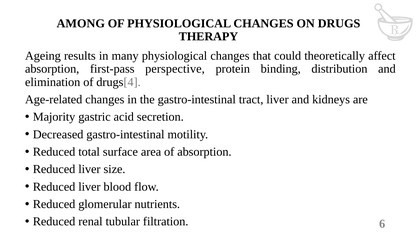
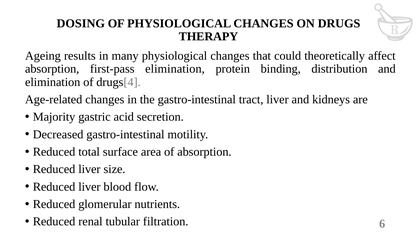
AMONG: AMONG -> DOSING (81, 24)
first-pass perspective: perspective -> elimination (175, 69)
